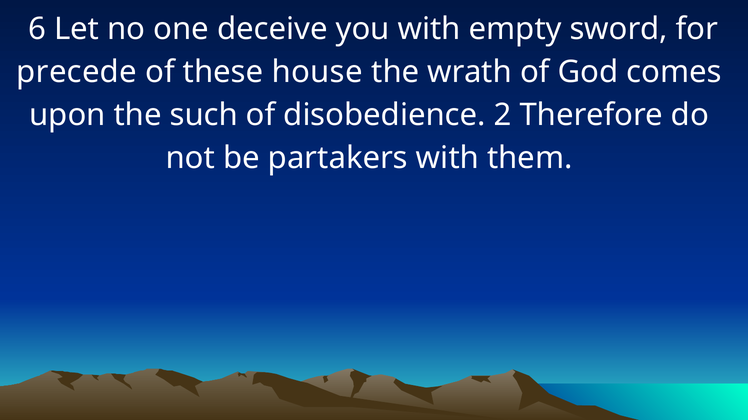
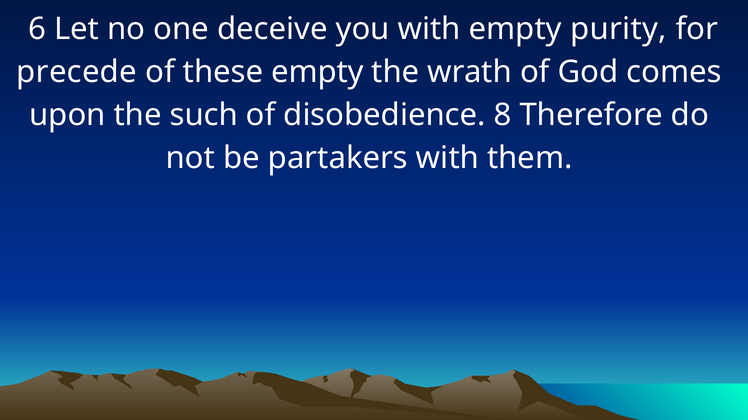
sword: sword -> purity (618, 29)
these house: house -> empty (317, 72)
2: 2 -> 8 (503, 115)
